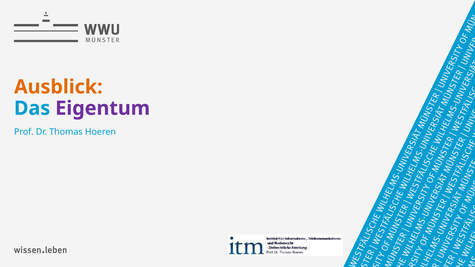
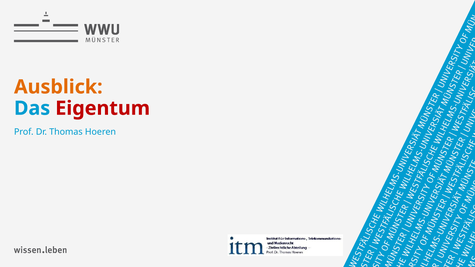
Eigentum colour: purple -> red (103, 108)
